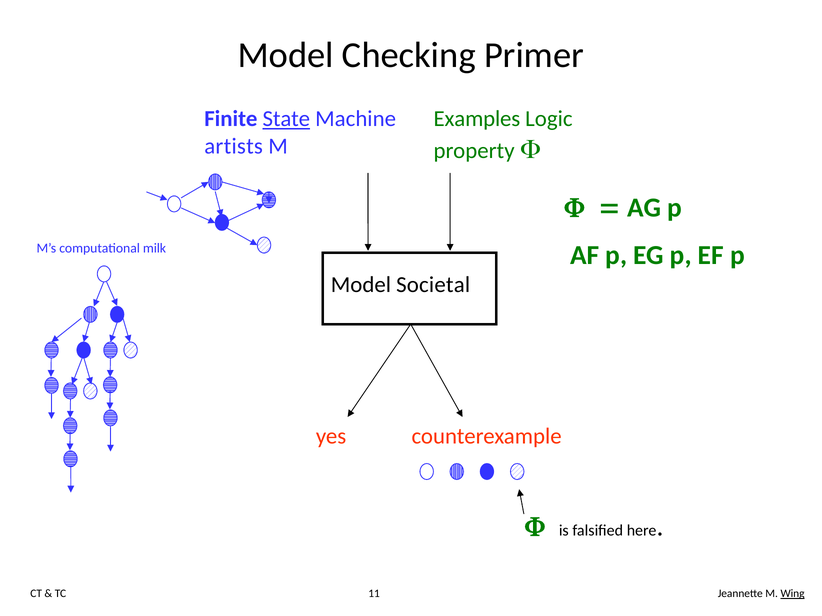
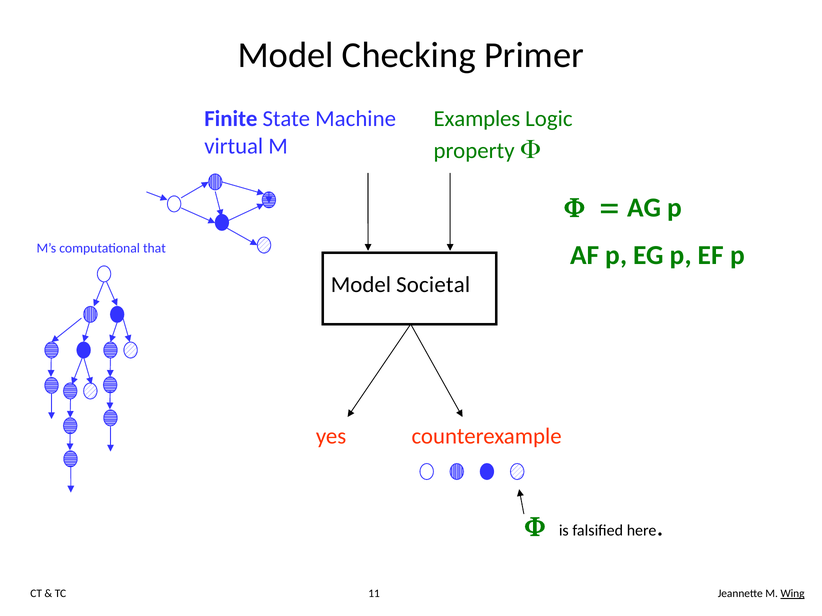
State underline: present -> none (286, 119)
artists: artists -> virtual (234, 146)
milk: milk -> that (154, 249)
